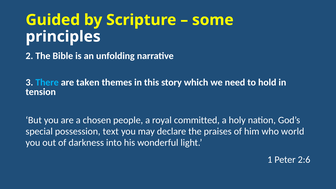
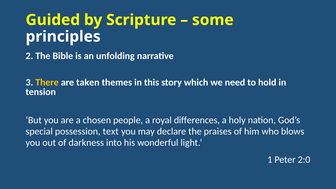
There colour: light blue -> yellow (47, 82)
committed: committed -> differences (197, 120)
world: world -> blows (293, 131)
2:6: 2:6 -> 2:0 (304, 160)
